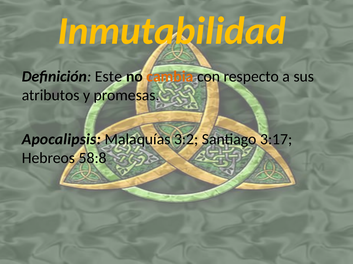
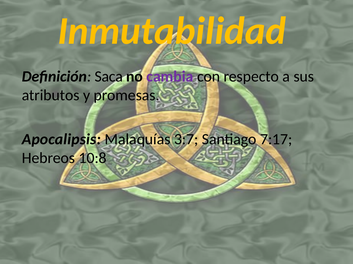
Este: Este -> Saca (109, 77)
cambia colour: orange -> purple (170, 77)
3:2: 3:2 -> 3:7 (186, 139)
3:17: 3:17 -> 7:17 (276, 139)
58:8: 58:8 -> 10:8 (93, 158)
